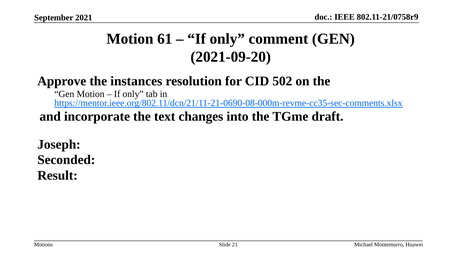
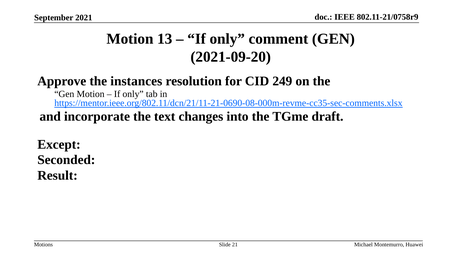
61: 61 -> 13 (165, 39)
502: 502 -> 249 (282, 81)
Joseph: Joseph -> Except (59, 144)
